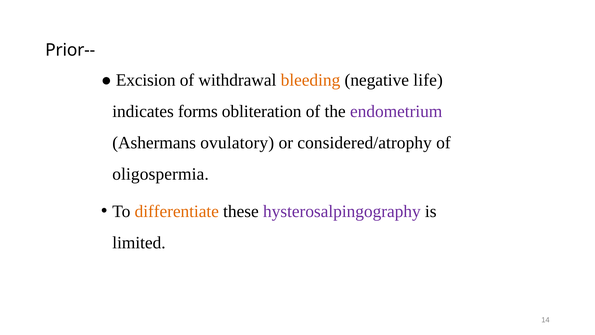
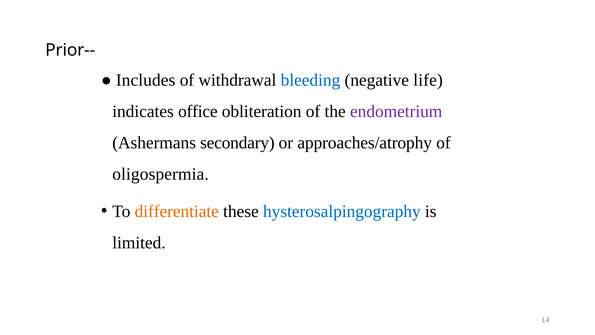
Excision: Excision -> Includes (146, 80)
bleeding colour: orange -> blue (310, 80)
forms: forms -> office (198, 111)
ovulatory: ovulatory -> secondary (237, 143)
considered/atrophy: considered/atrophy -> approaches/atrophy (365, 143)
hysterosalpingography colour: purple -> blue (342, 211)
